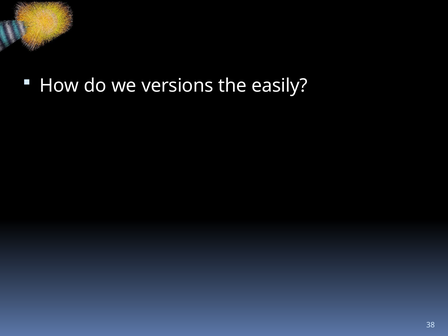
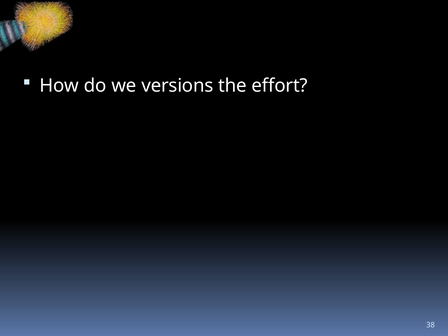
easily: easily -> effort (280, 86)
